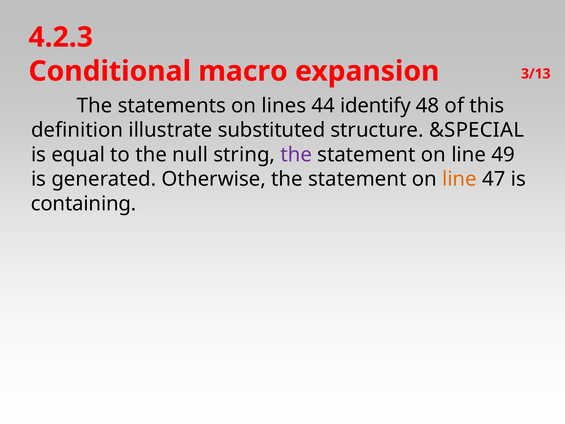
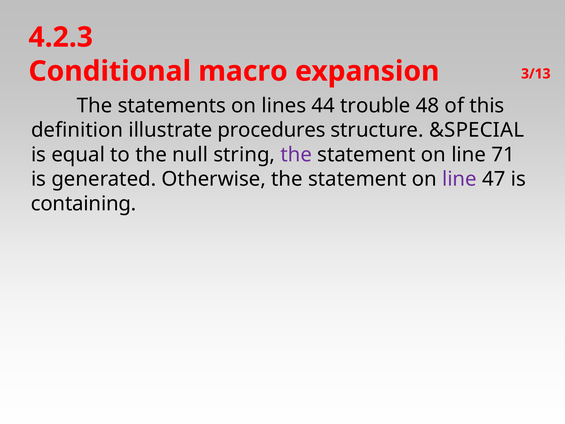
identify: identify -> trouble (375, 106)
substituted: substituted -> procedures (272, 130)
49: 49 -> 71 (503, 155)
line colour: orange -> purple (459, 179)
